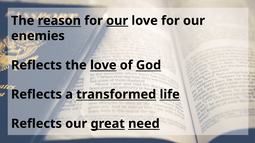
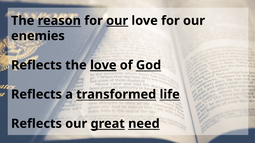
love underline: none -> present (103, 65)
